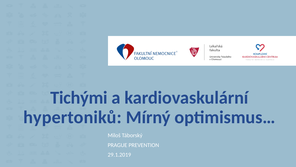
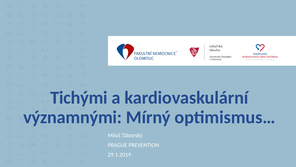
hypertoniků: hypertoniků -> významnými (73, 117)
